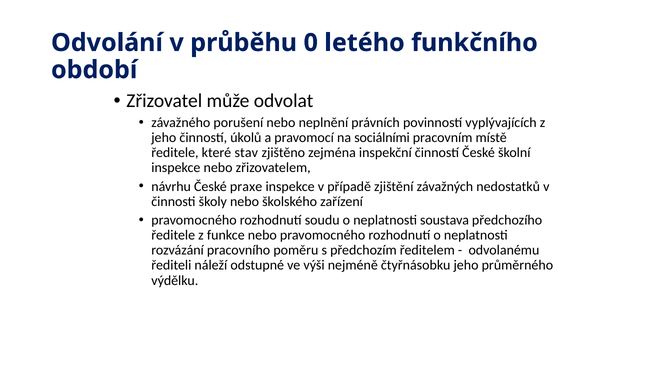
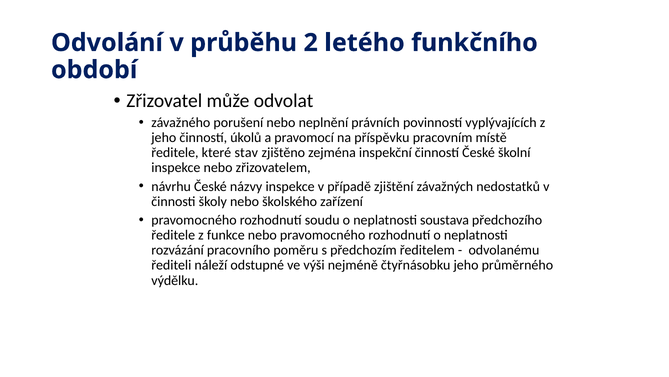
0: 0 -> 2 (311, 43)
sociálními: sociálními -> příspěvku (382, 137)
praxe: praxe -> názvy (246, 186)
